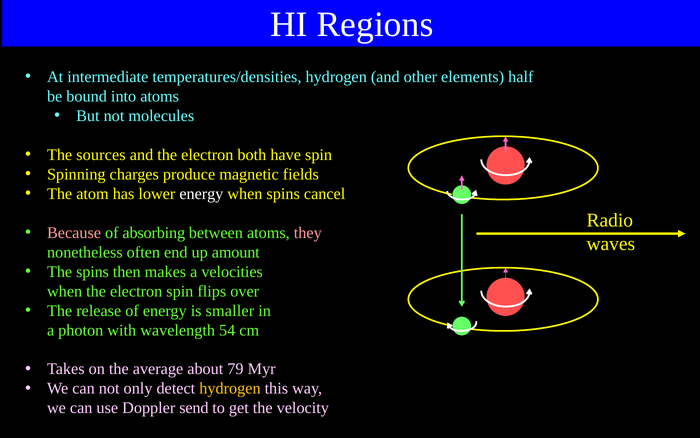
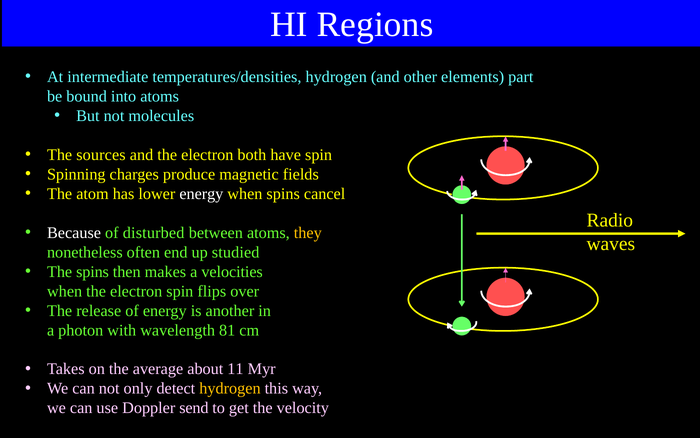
half: half -> part (521, 77)
Because colour: pink -> white (74, 233)
absorbing: absorbing -> disturbed (154, 233)
they colour: pink -> yellow (308, 233)
amount: amount -> studied (236, 252)
smaller: smaller -> another (230, 310)
54: 54 -> 81 (227, 330)
79: 79 -> 11 (235, 369)
